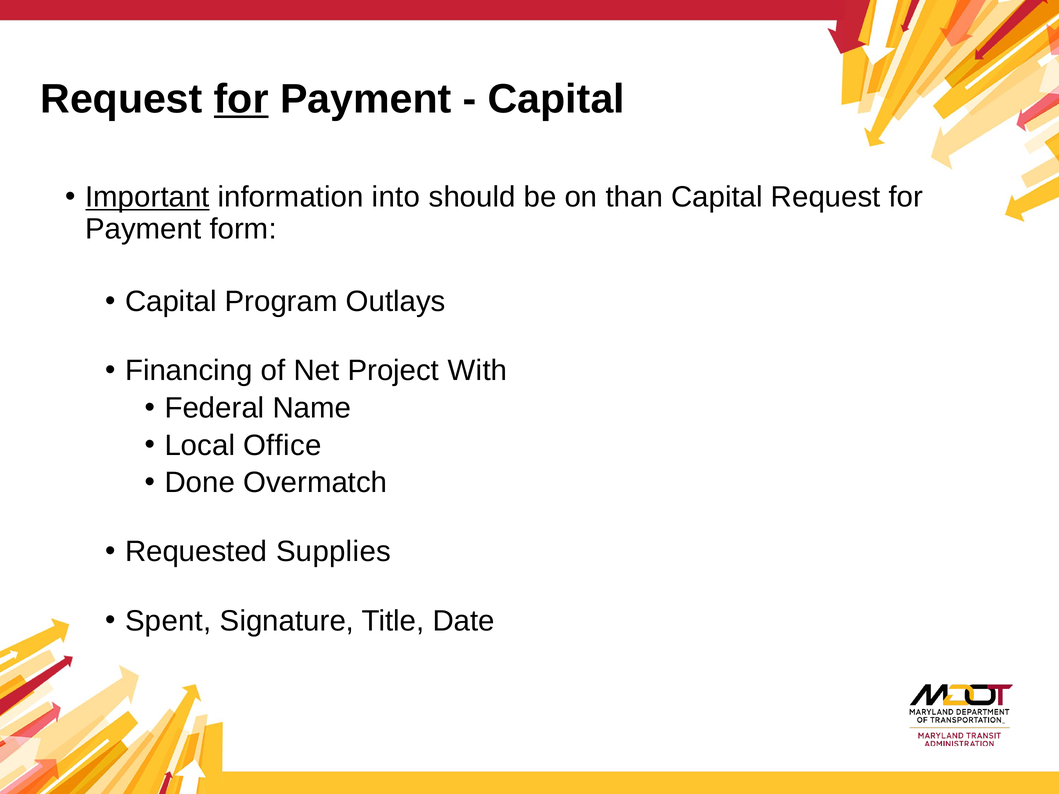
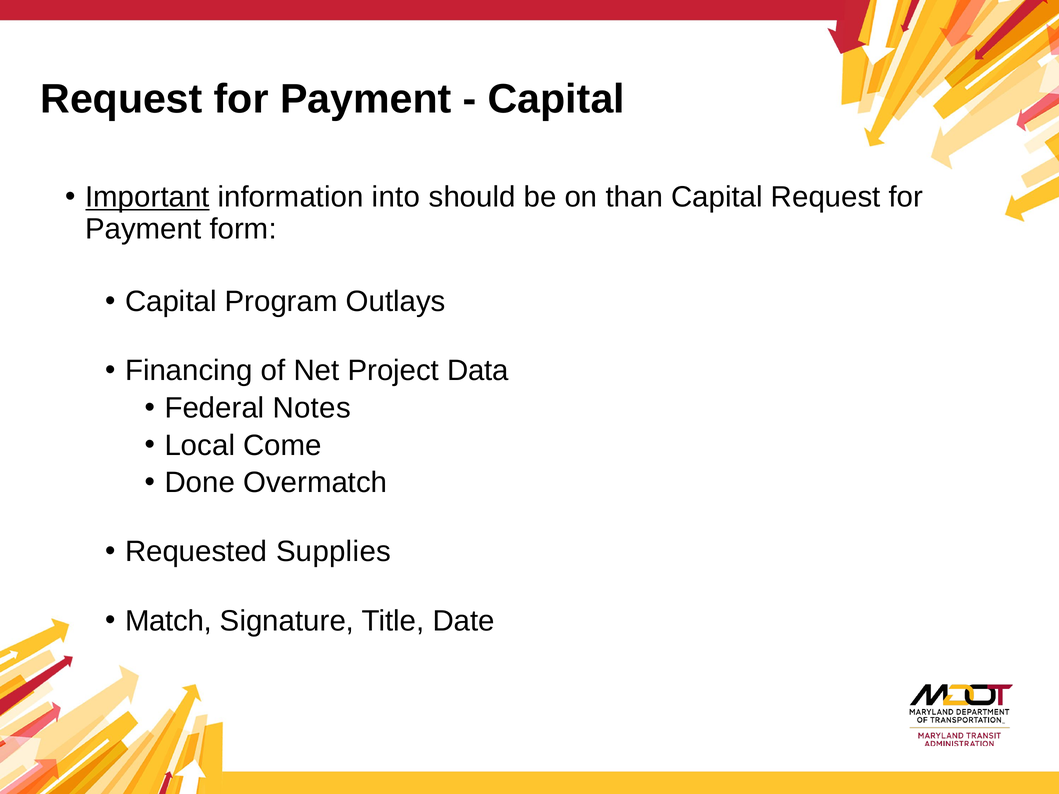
for underline: present -> none (241, 99)
With: With -> Data (478, 371)
Name: Name -> Notes (312, 408)
Office: Office -> Come (282, 445)
Spent: Spent -> Match (169, 621)
